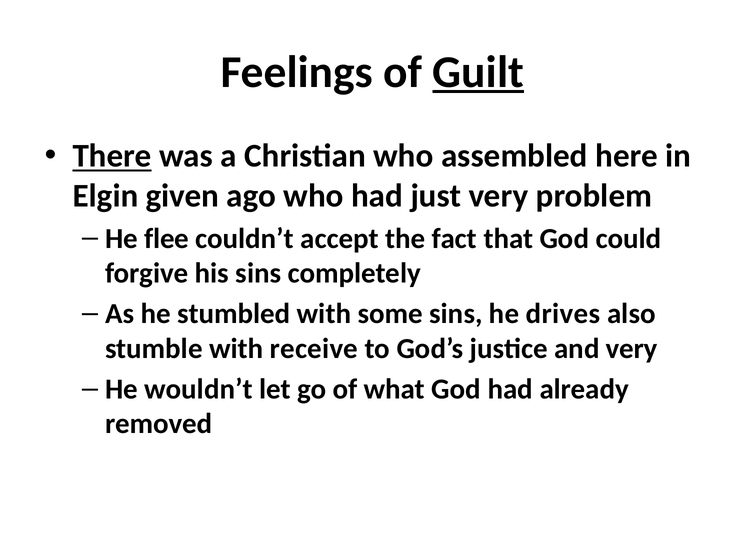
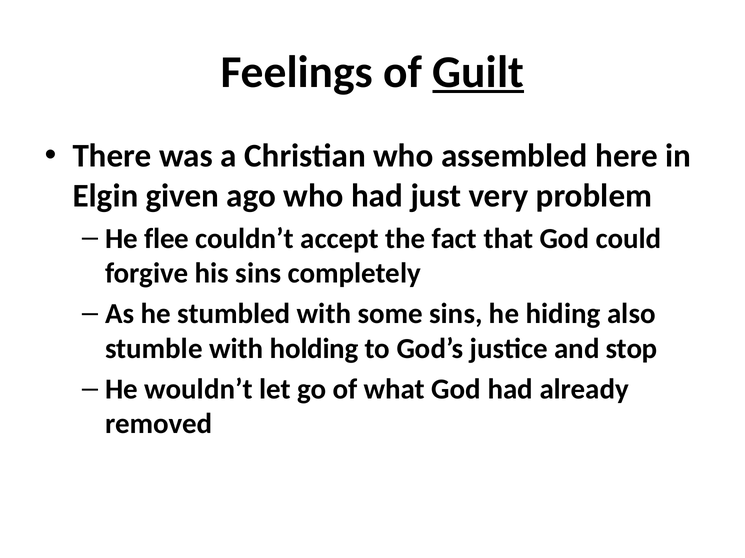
There underline: present -> none (112, 156)
drives: drives -> hiding (563, 314)
receive: receive -> holding (314, 349)
and very: very -> stop (632, 349)
